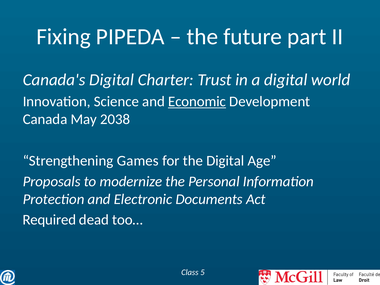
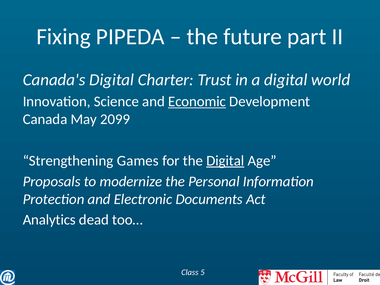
2038: 2038 -> 2099 (115, 119)
Digital underline: none -> present (225, 161)
Required: Required -> Analytics (49, 220)
